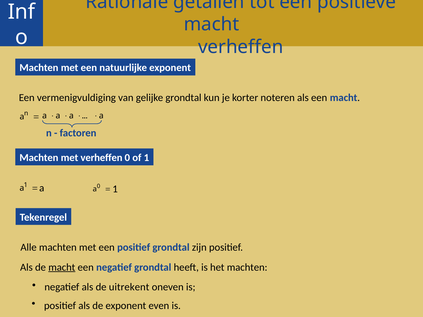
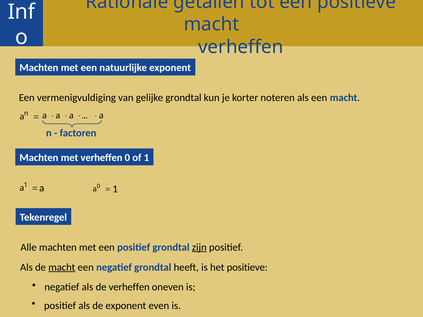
zijn underline: none -> present (199, 247)
het machten: machten -> positieve (247, 267)
de uitrekent: uitrekent -> verheffen (129, 287)
